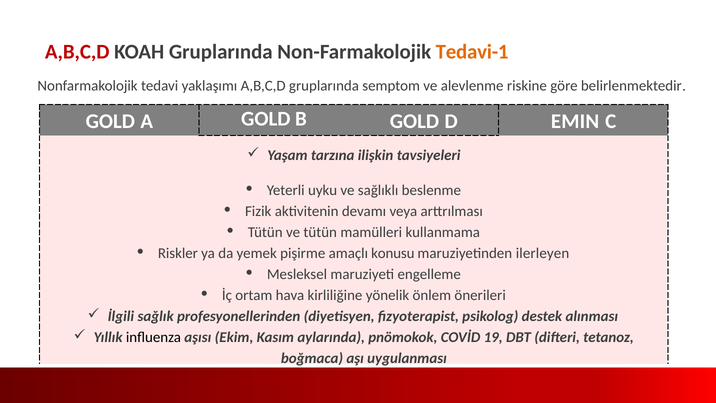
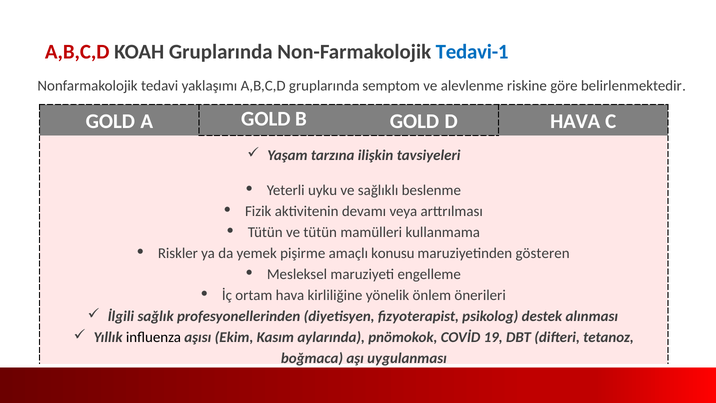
Tedavi-1 colour: orange -> blue (472, 52)
D EMIN: EMIN -> HAVA (575, 121)
ilerleyen: ilerleyen -> gösteren (543, 253)
